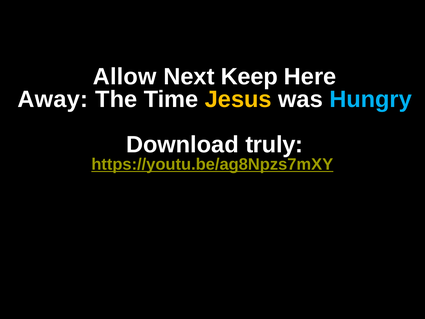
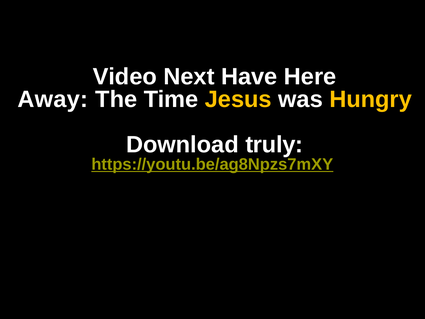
Allow: Allow -> Video (125, 77)
Keep: Keep -> Have (249, 77)
Hungry colour: light blue -> yellow (371, 99)
